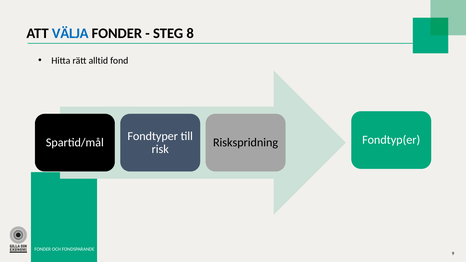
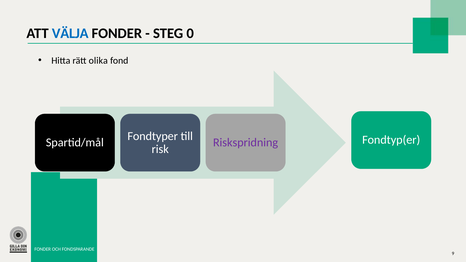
8: 8 -> 0 (190, 33)
alltid: alltid -> olika (98, 61)
Riskspridning colour: black -> purple (246, 143)
